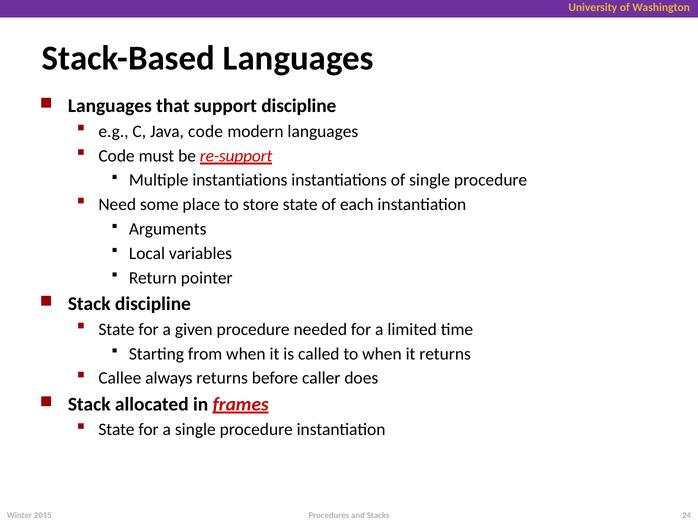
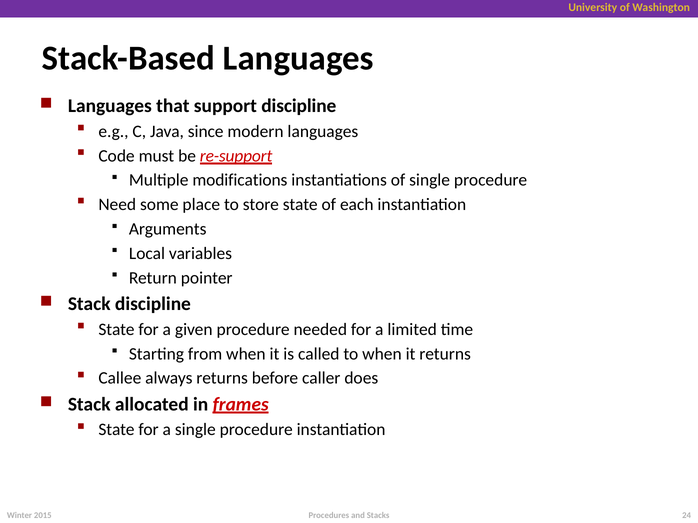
Java code: code -> since (206, 132)
Multiple instantiations: instantiations -> modifications (240, 180)
